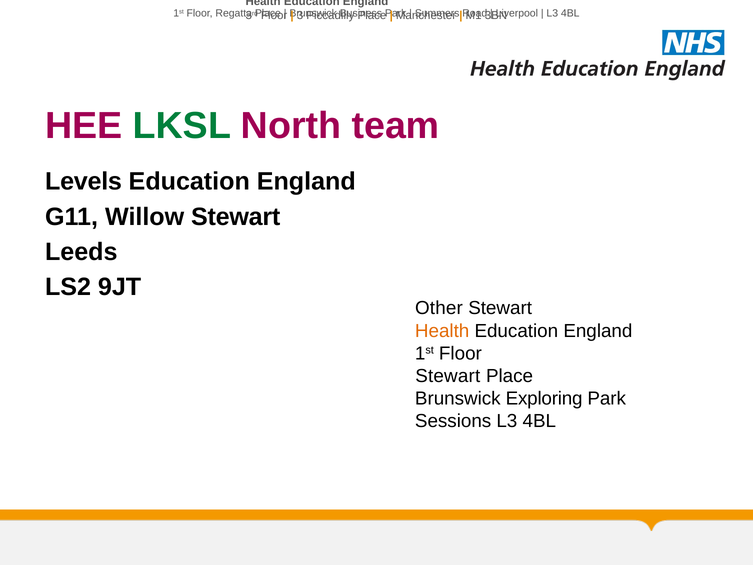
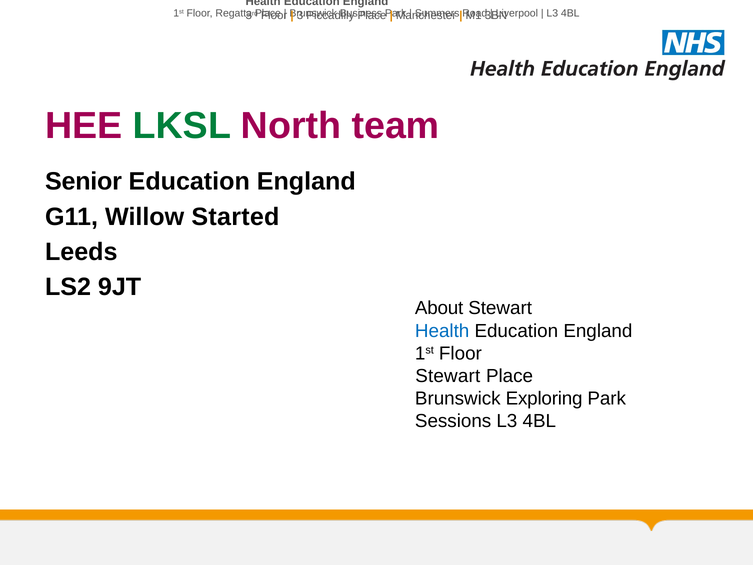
Levels: Levels -> Senior (83, 182)
Willow Stewart: Stewart -> Started (235, 217)
Other: Other -> About (439, 308)
Health colour: orange -> blue (442, 331)
